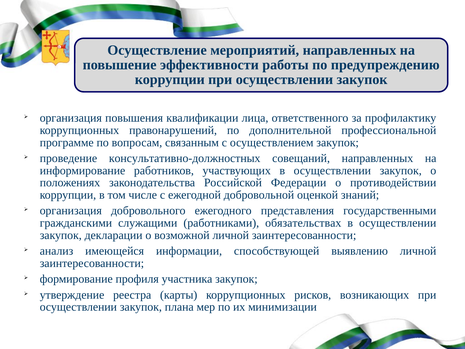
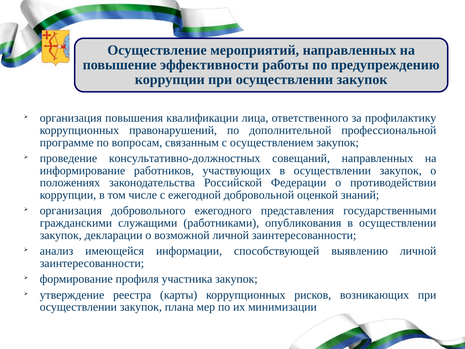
обязательствах: обязательствах -> опубликования (303, 223)
